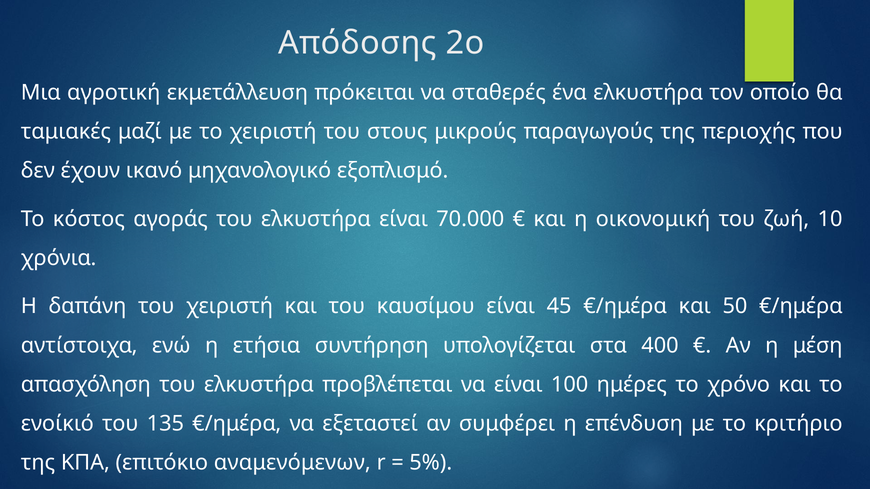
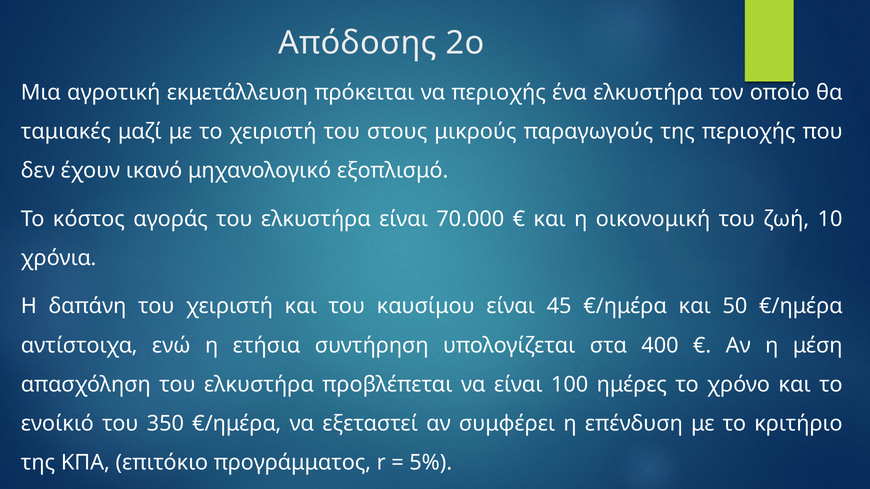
να σταθερές: σταθερές -> περιοχής (499, 93)
135: 135 -> 350 (165, 424)
αναμενόμενων: αναμενόμενων -> προγράμματος (292, 463)
